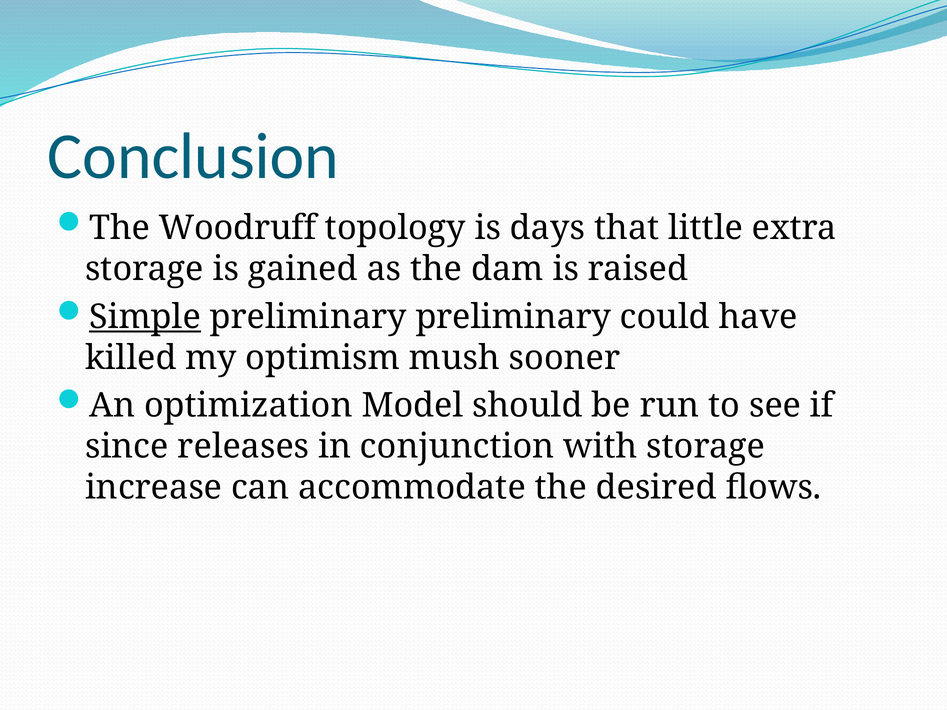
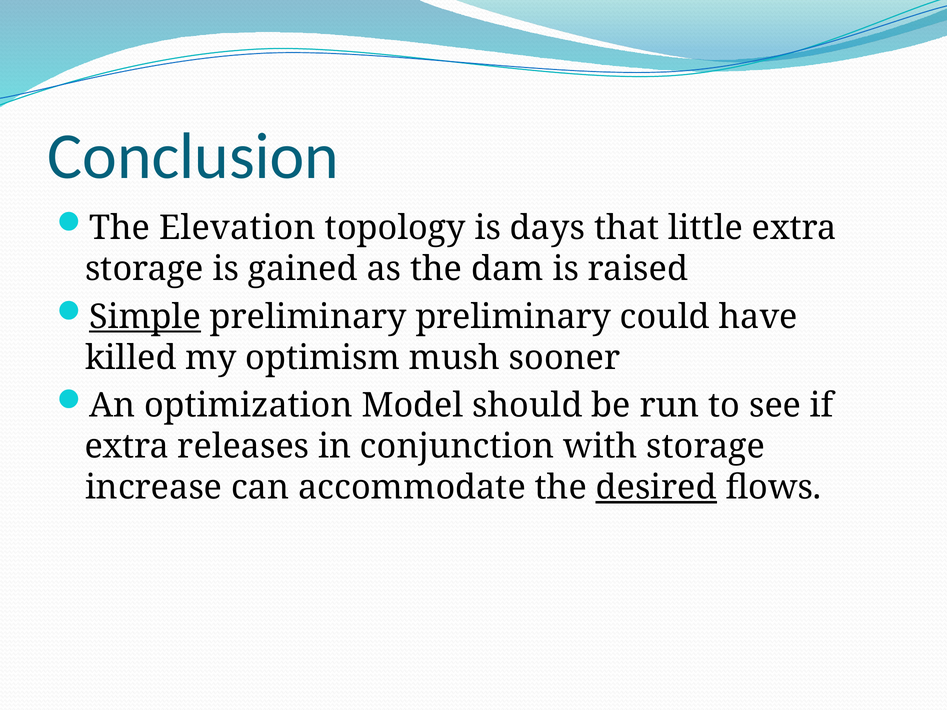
Woodruff: Woodruff -> Elevation (237, 228)
since: since -> extra (127, 447)
desired underline: none -> present (656, 488)
